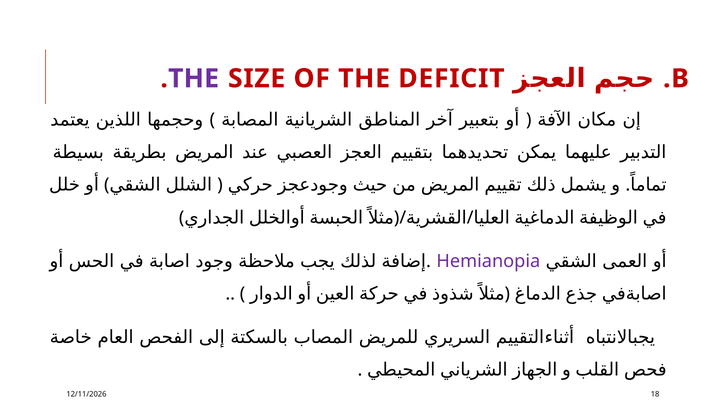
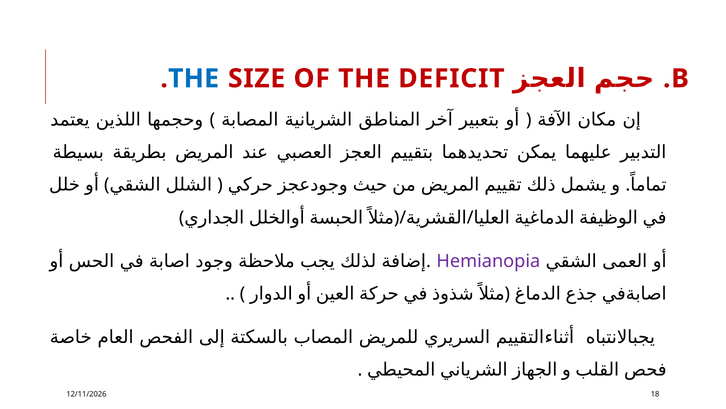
THE colour: purple -> blue (194, 78)
